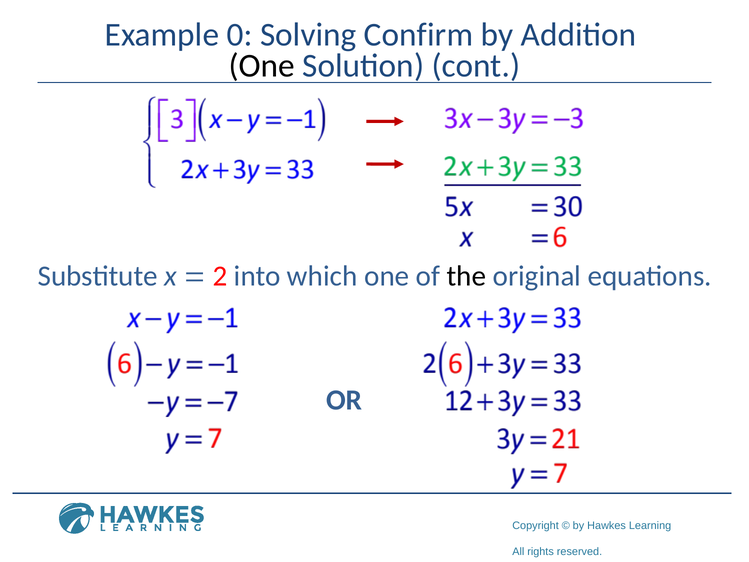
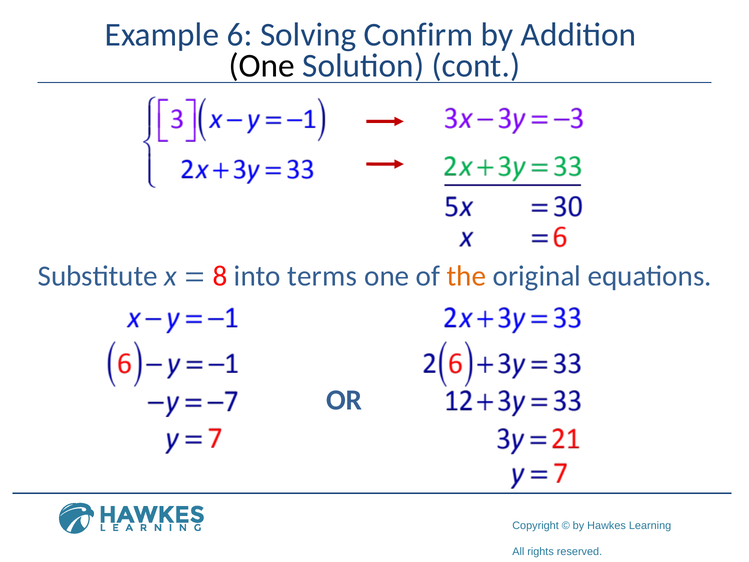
0: 0 -> 6 (240, 35)
2: 2 -> 8 (220, 276)
which: which -> terms (322, 276)
the colour: black -> orange (466, 276)
